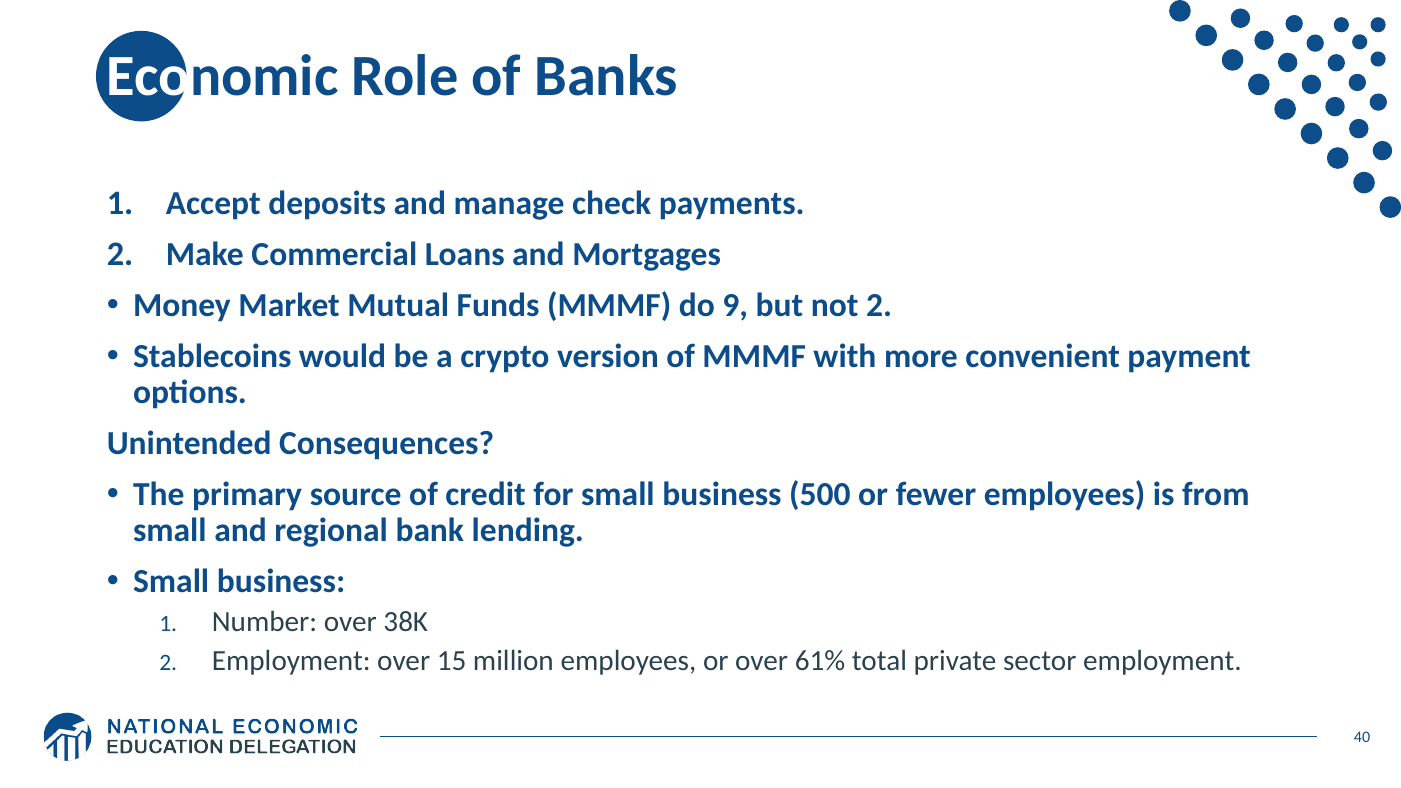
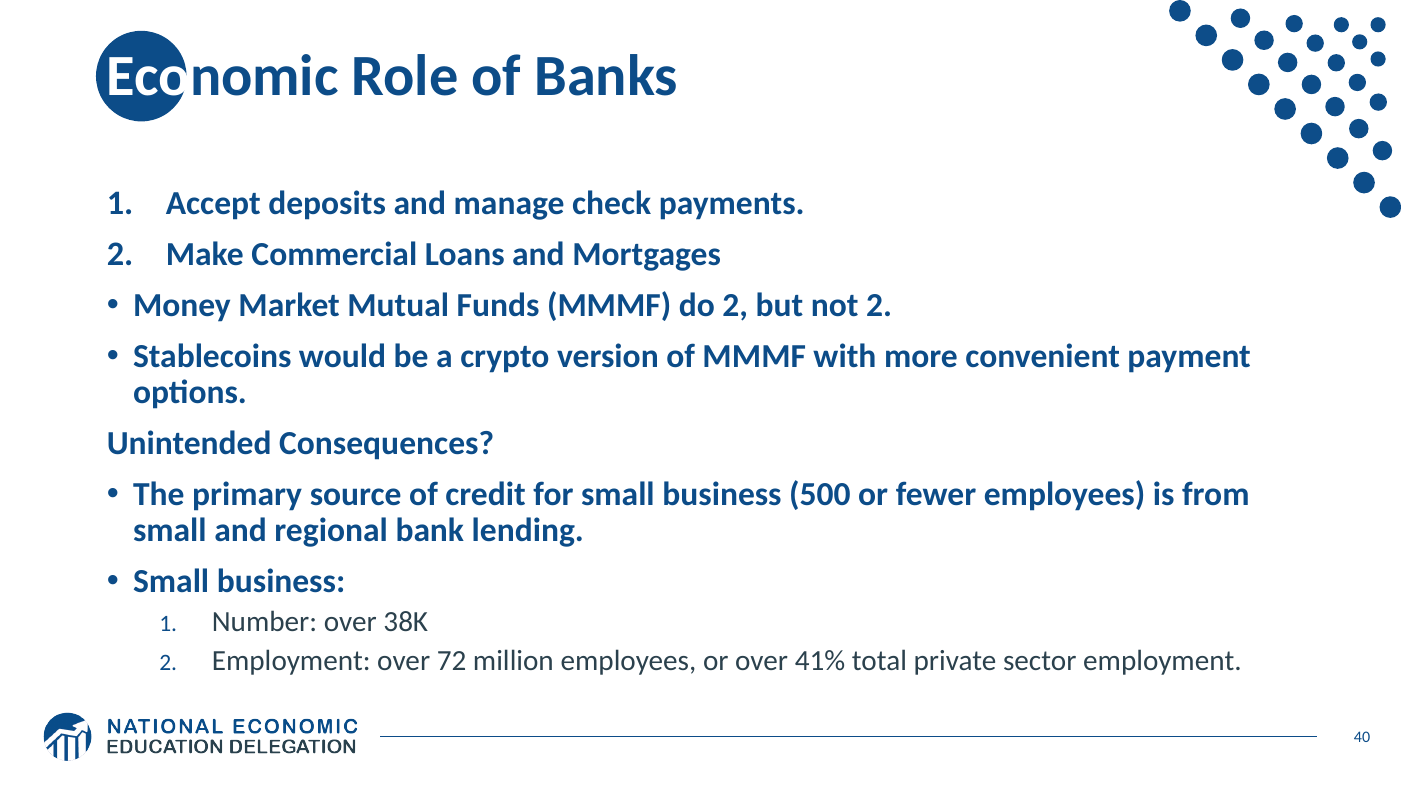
do 9: 9 -> 2 (735, 305)
15: 15 -> 72 (452, 661)
61%: 61% -> 41% (820, 661)
